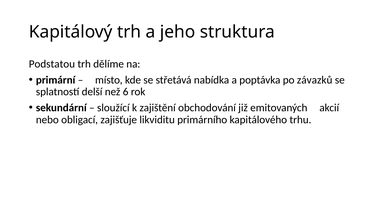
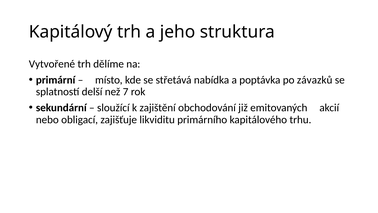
Podstatou: Podstatou -> Vytvořené (52, 64)
6: 6 -> 7 (126, 92)
